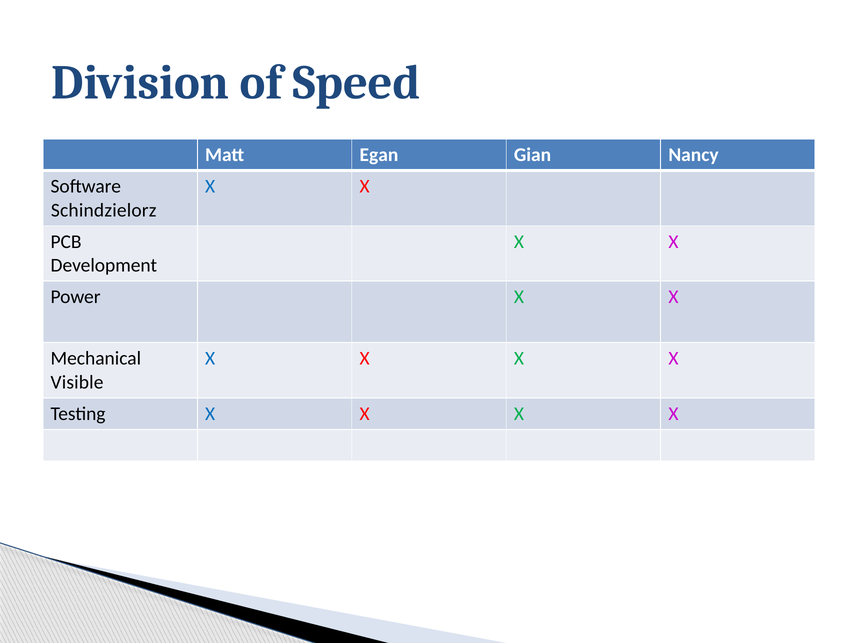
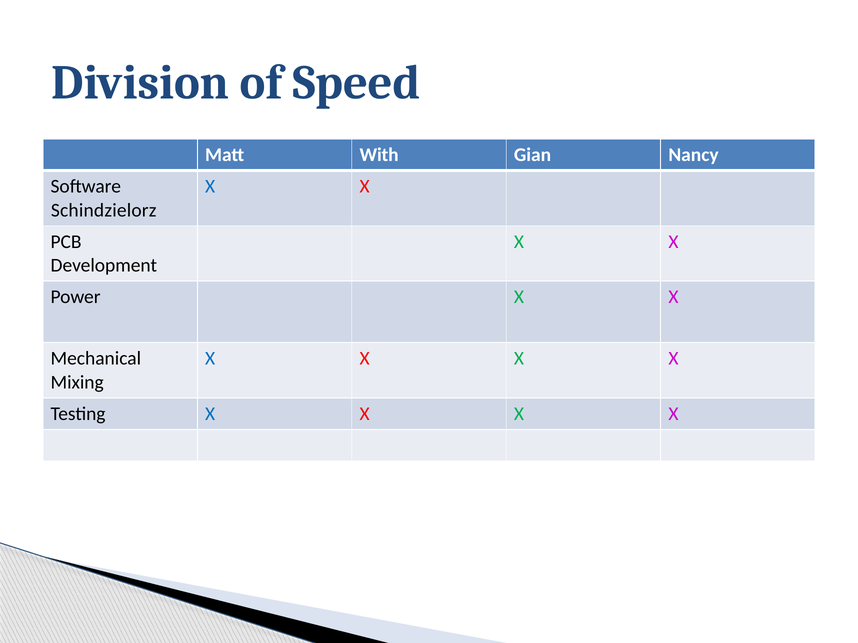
Egan: Egan -> With (379, 155)
Visible: Visible -> Mixing (77, 383)
